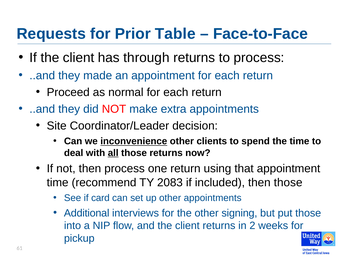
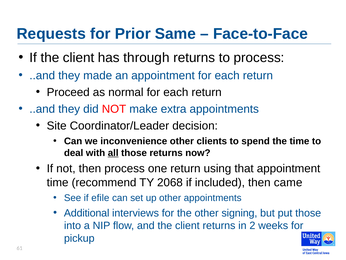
Table: Table -> Same (175, 34)
inconvenience underline: present -> none (134, 141)
2083: 2083 -> 2068 (170, 182)
then those: those -> came (288, 182)
card: card -> efile (100, 198)
